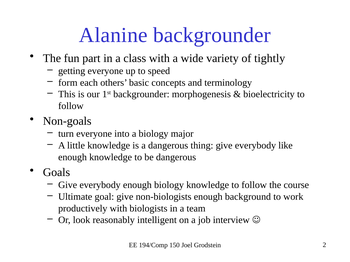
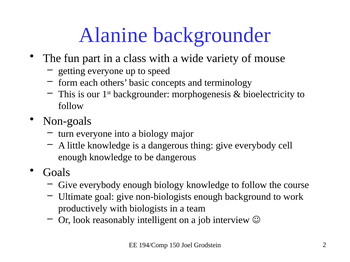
tightly: tightly -> mouse (270, 58)
like: like -> cell (285, 146)
